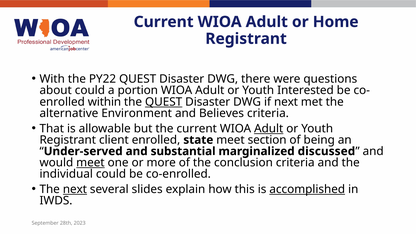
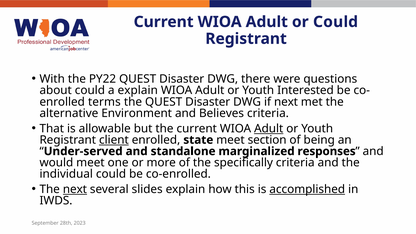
or Home: Home -> Could (336, 22)
a portion: portion -> explain (138, 90)
within: within -> terms (104, 102)
QUEST underline: present -> none (164, 102)
client underline: none -> present (114, 140)
substantial: substantial -> standalone (183, 151)
discussed: discussed -> responses (327, 151)
meet underline: present -> none (90, 163)
conclusion: conclusion -> specifically (243, 163)
